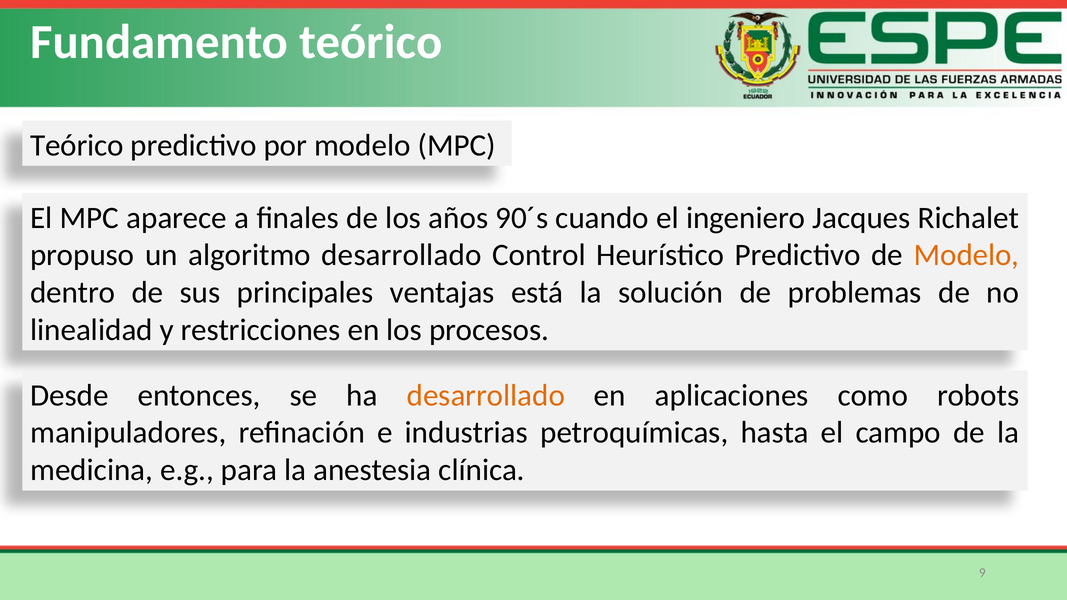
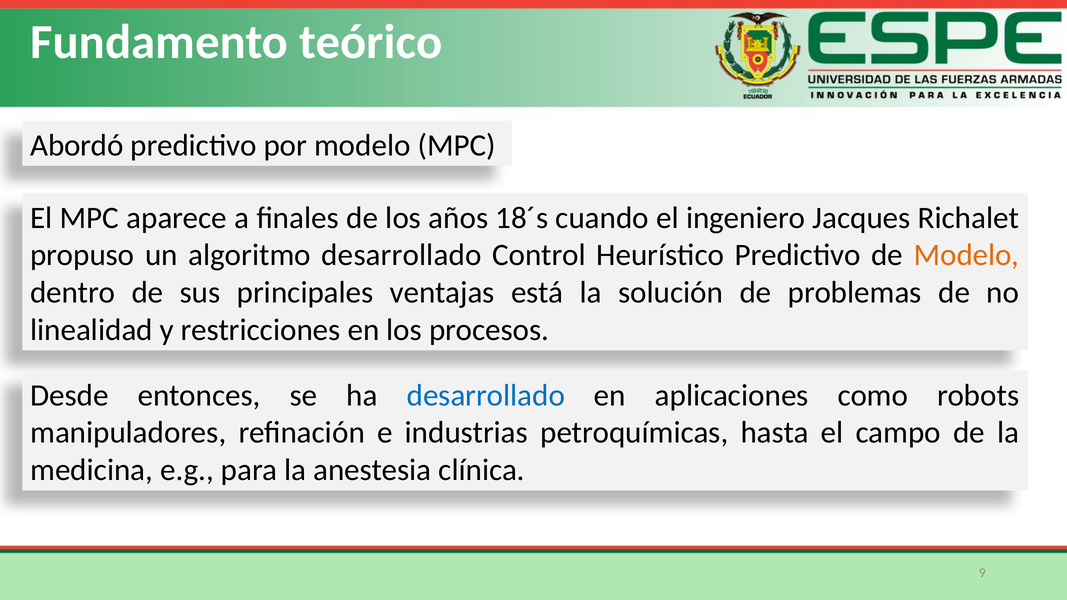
Teórico: Teórico -> Abordó (77, 145)
90´s: 90´s -> 18´s (522, 218)
desarrollado colour: orange -> blue (486, 395)
